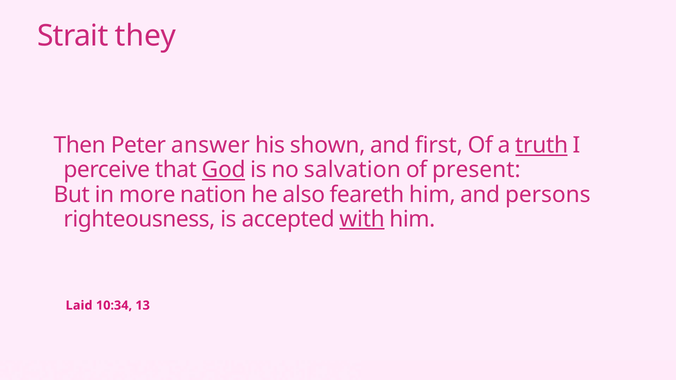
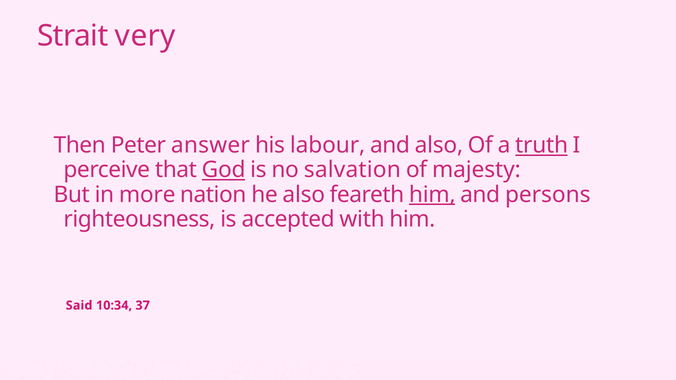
they: they -> very (145, 36)
shown: shown -> labour (328, 145)
and first: first -> also (439, 145)
present: present -> majesty (476, 170)
him underline: none -> present (432, 195)
with underline: present -> none (362, 219)
Laid: Laid -> Said (79, 306)
13: 13 -> 37 (143, 306)
